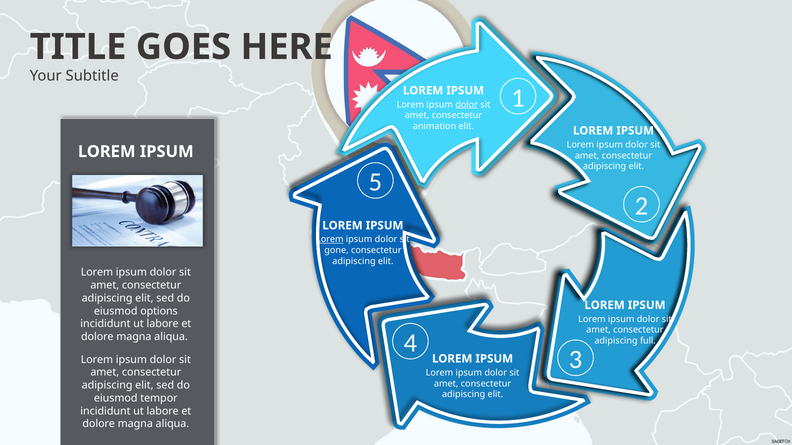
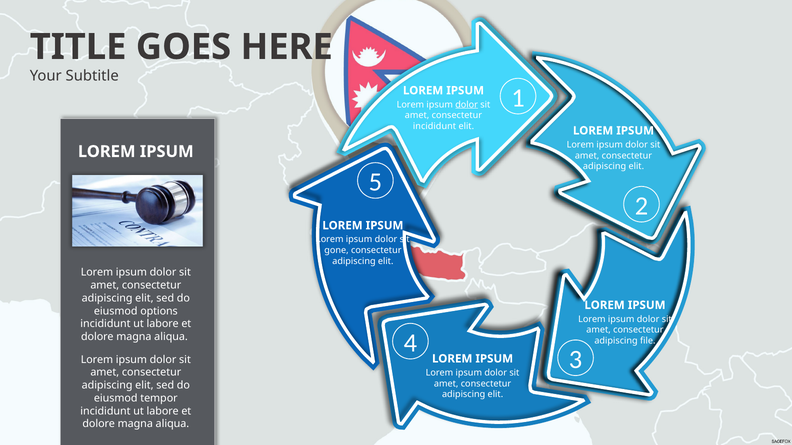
animation: animation -> incididunt (435, 126)
Lorem underline: present -> none (330, 240)
full: full -> file (648, 341)
